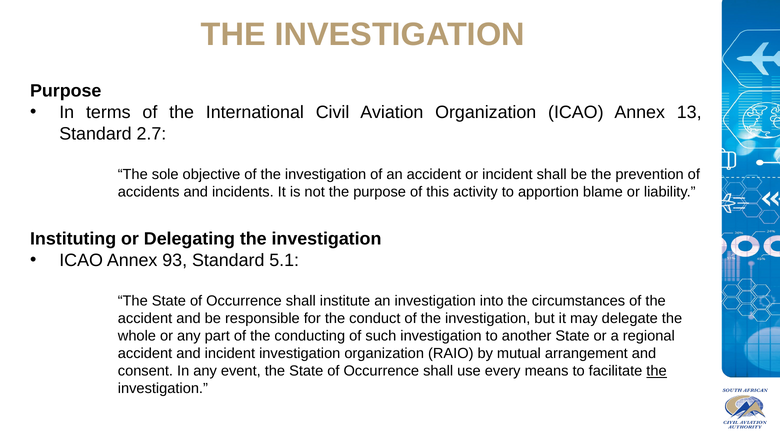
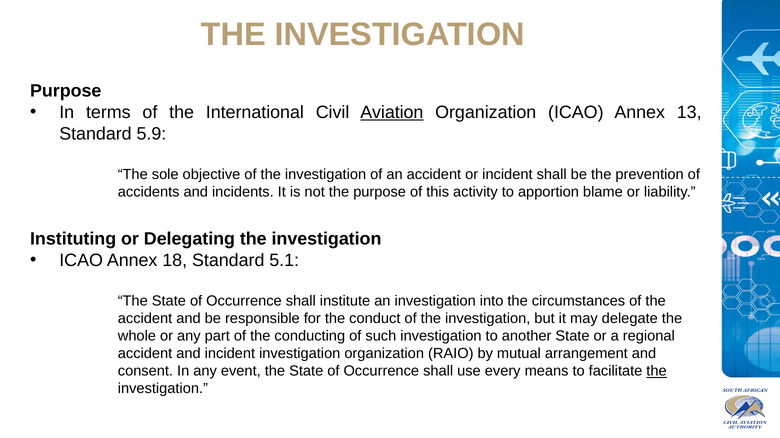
Aviation underline: none -> present (392, 113)
2.7: 2.7 -> 5.9 (151, 134)
93: 93 -> 18 (175, 261)
